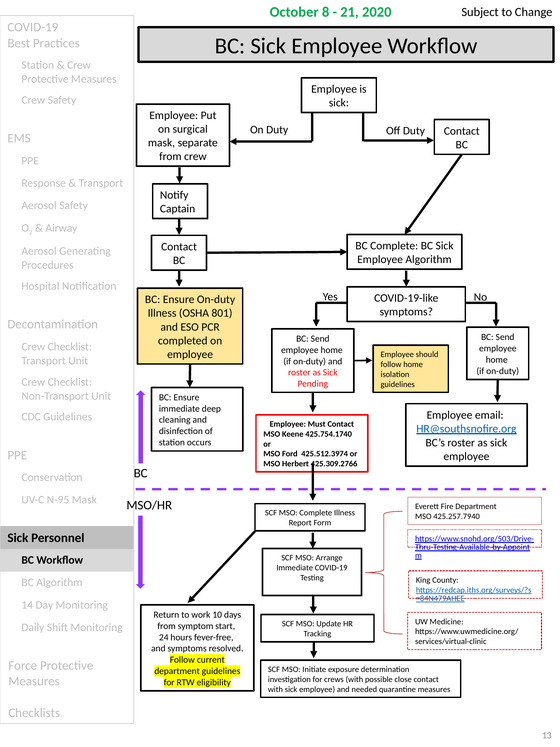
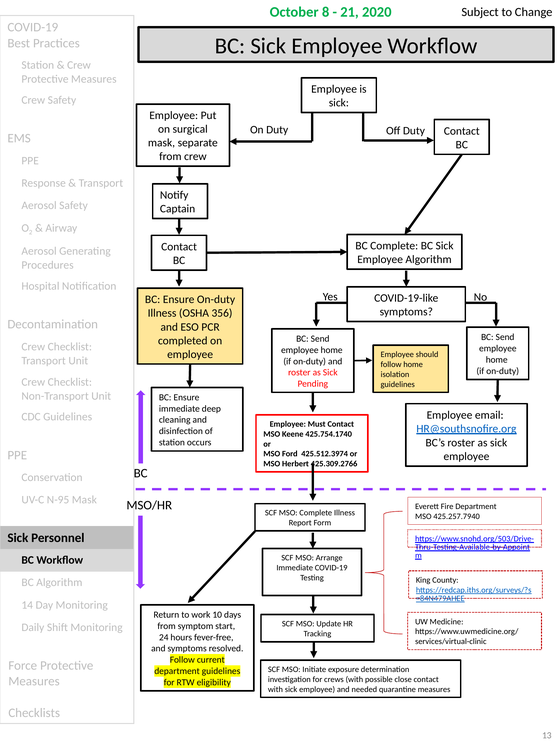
801: 801 -> 356 (222, 313)
